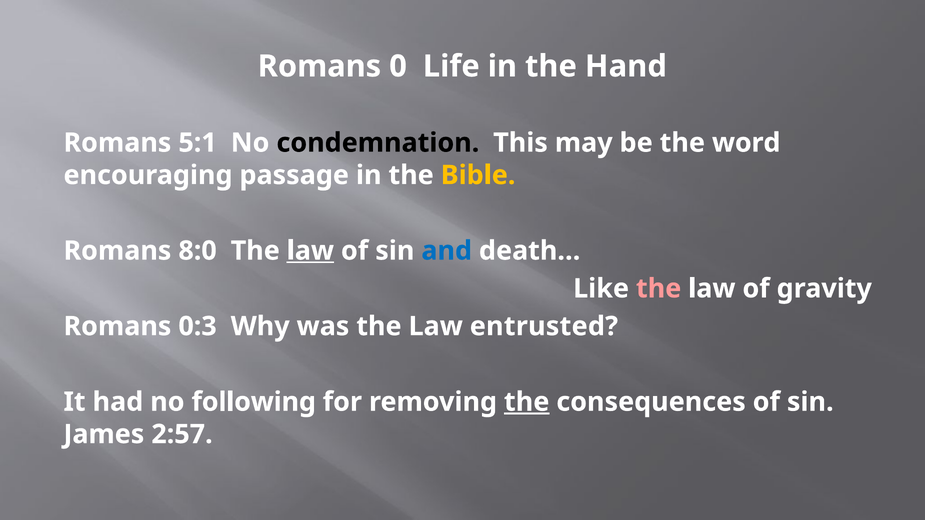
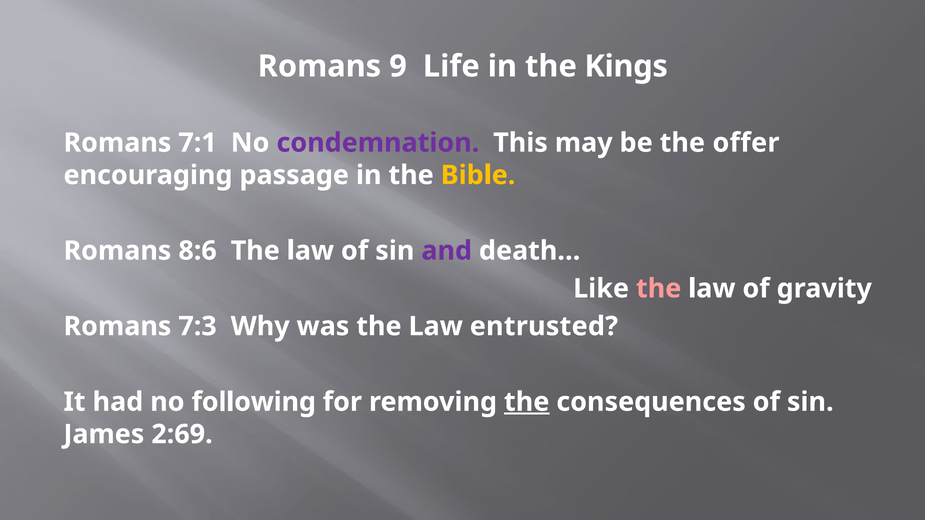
0: 0 -> 9 (398, 66)
Hand: Hand -> Kings (626, 66)
5:1: 5:1 -> 7:1 (198, 143)
condemnation colour: black -> purple (378, 143)
word: word -> offer (746, 143)
8:0: 8:0 -> 8:6 (198, 251)
law underline: present -> none (310, 251)
and colour: blue -> purple (447, 251)
0:3: 0:3 -> 7:3 (198, 326)
2:57: 2:57 -> 2:69 (182, 434)
